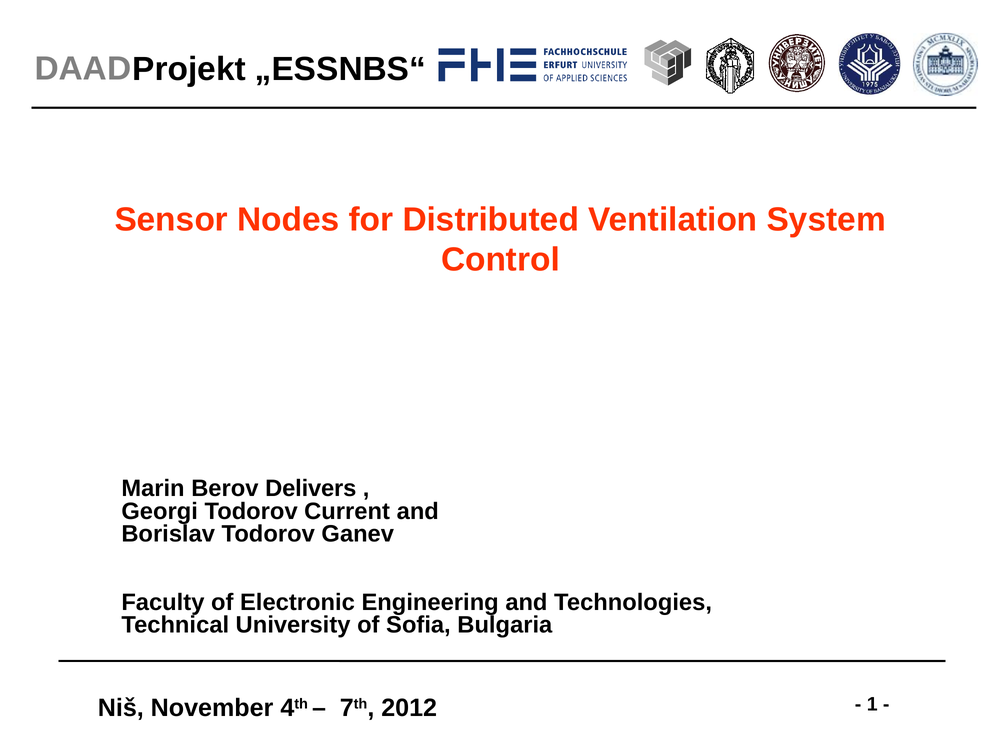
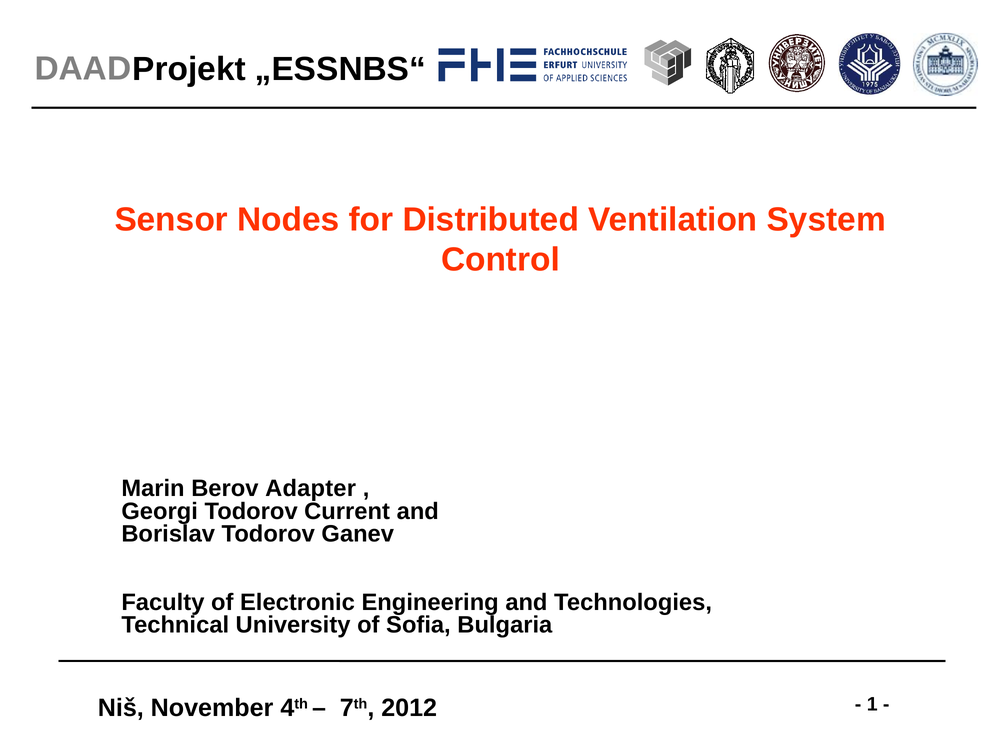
Delivers: Delivers -> Adapter (311, 488)
